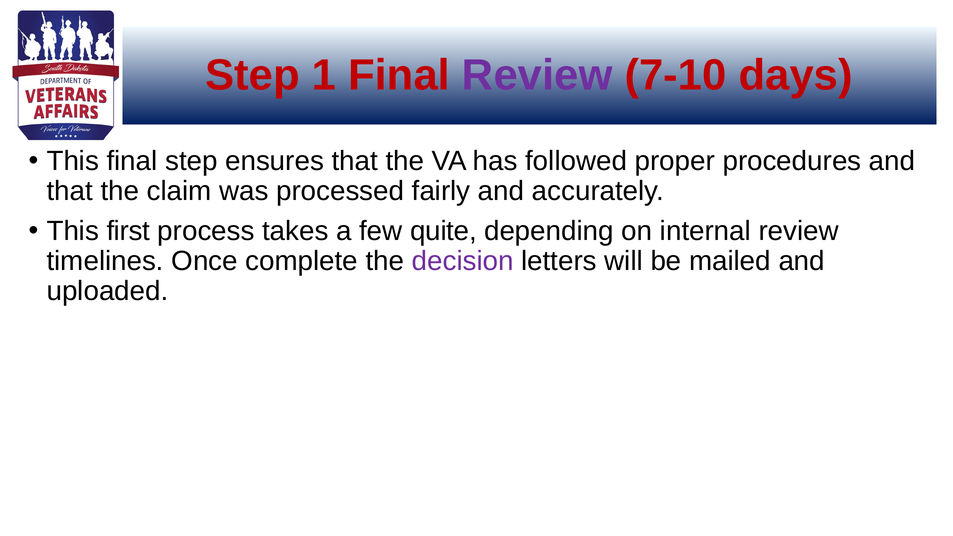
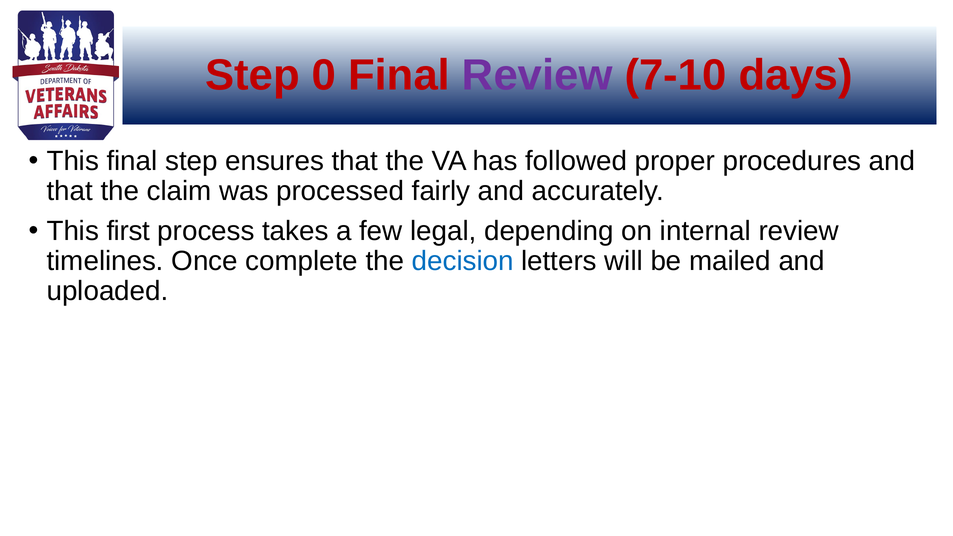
1: 1 -> 0 (324, 75)
quite: quite -> legal (443, 231)
decision colour: purple -> blue (463, 261)
